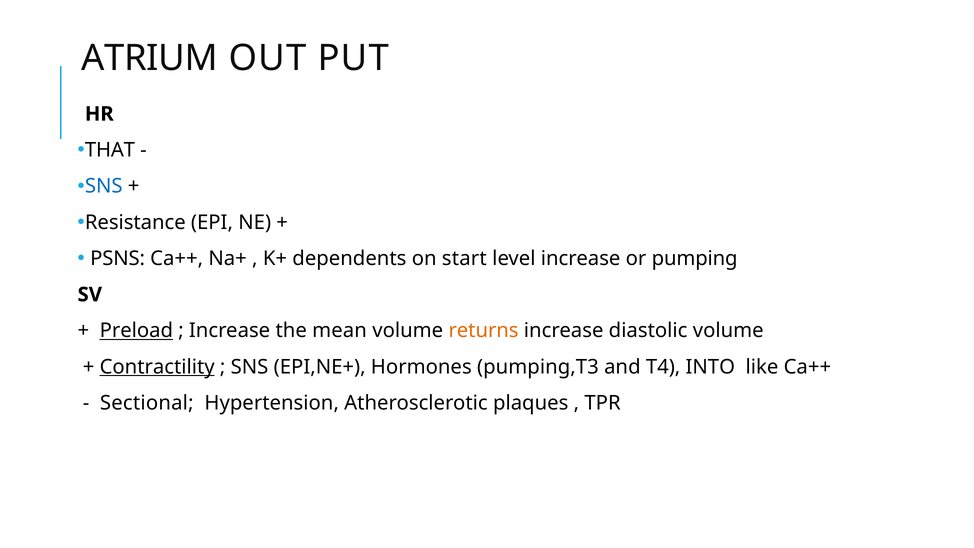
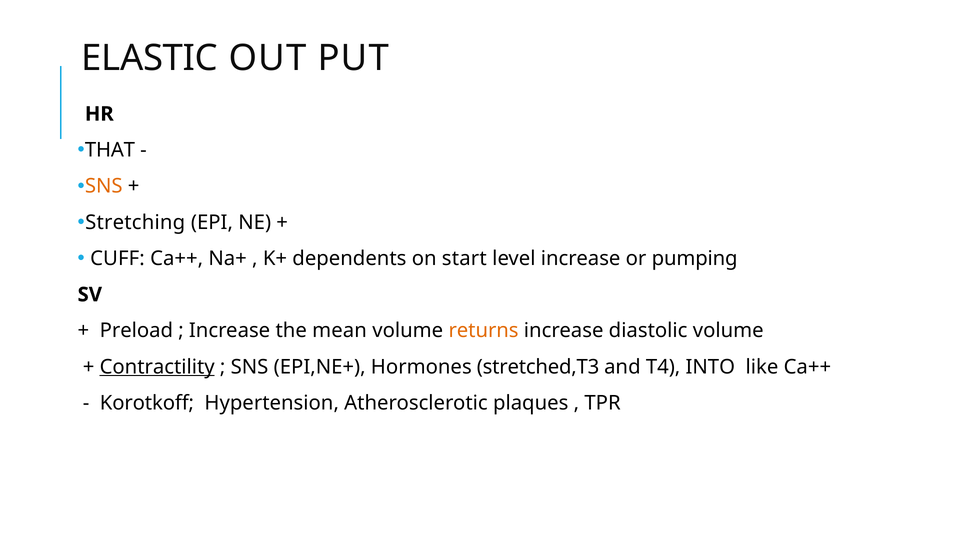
ATRIUM: ATRIUM -> ELASTIC (150, 58)
SNS colour: blue -> orange (104, 186)
Resistance: Resistance -> Stretching (135, 222)
PSNS: PSNS -> CUFF (117, 258)
Preload underline: present -> none (136, 331)
pumping,T3: pumping,T3 -> stretched,T3 (538, 367)
Sectional: Sectional -> Korotkoff (147, 403)
